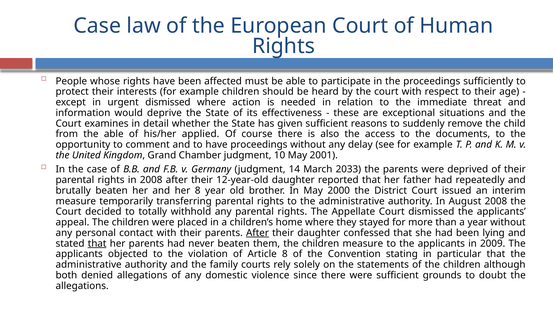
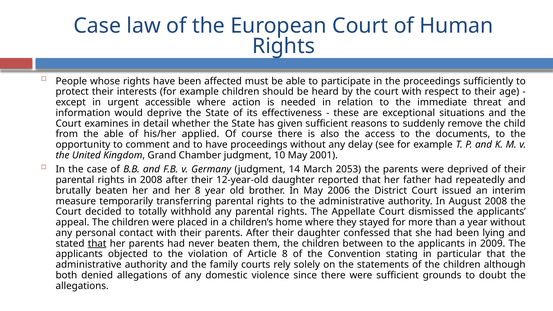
urgent dismissed: dismissed -> accessible (168, 102)
2033: 2033 -> 2053 (348, 169)
2000: 2000 -> 2006 (339, 191)
After underline: present -> none (258, 233)
children measure: measure -> between (363, 244)
